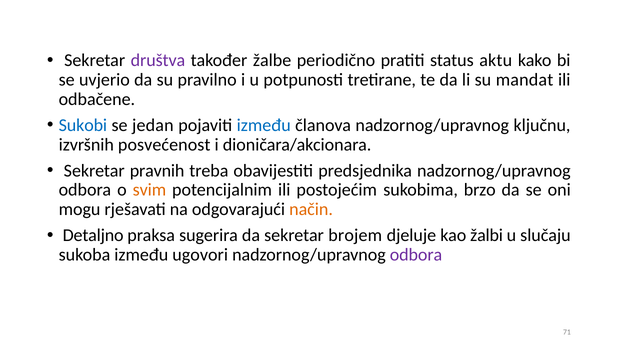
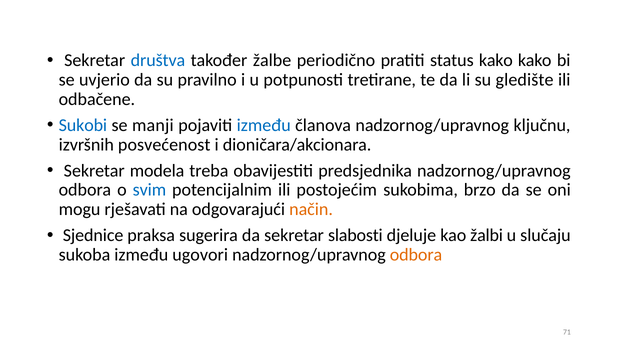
društva colour: purple -> blue (158, 60)
status aktu: aktu -> kako (496, 60)
mandat: mandat -> gledište (525, 80)
jedan: jedan -> manji (153, 125)
pravnih: pravnih -> modela (157, 170)
svim colour: orange -> blue (149, 190)
Detaljno: Detaljno -> Sjednice (93, 235)
brojem: brojem -> slabosti (355, 235)
odbora colour: purple -> orange (416, 255)
